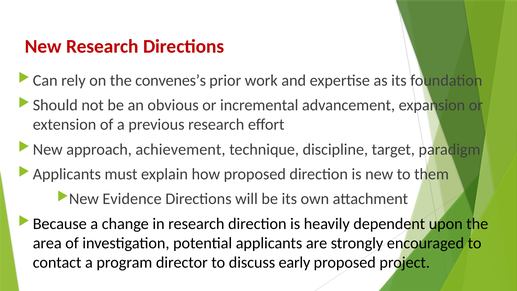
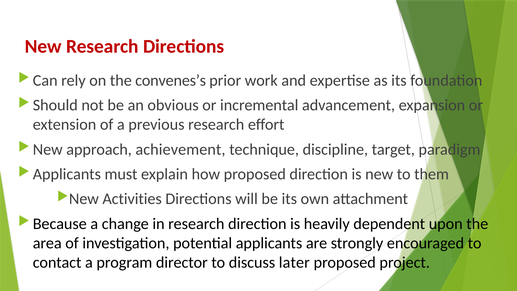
Evidence: Evidence -> Activities (132, 199)
early: early -> later (294, 262)
